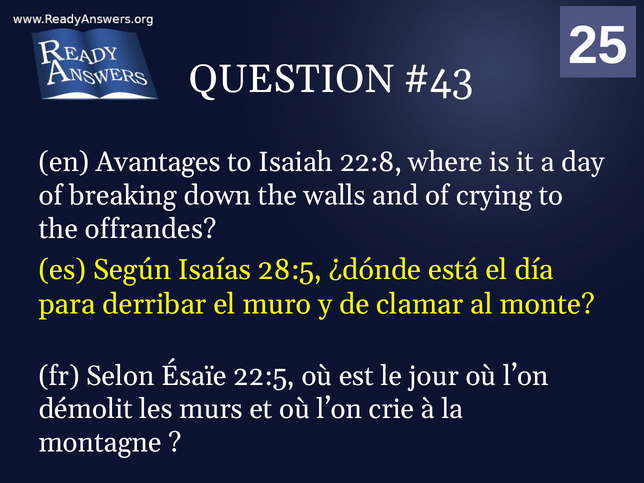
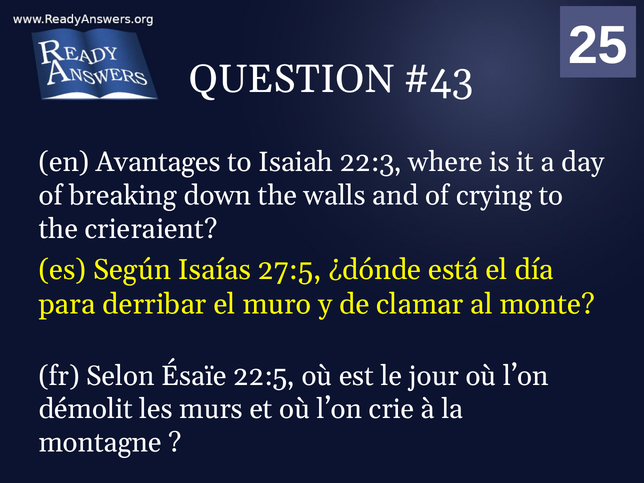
22:8: 22:8 -> 22:3 (371, 162)
offrandes: offrandes -> crieraient (151, 229)
28:5: 28:5 -> 27:5 (290, 270)
